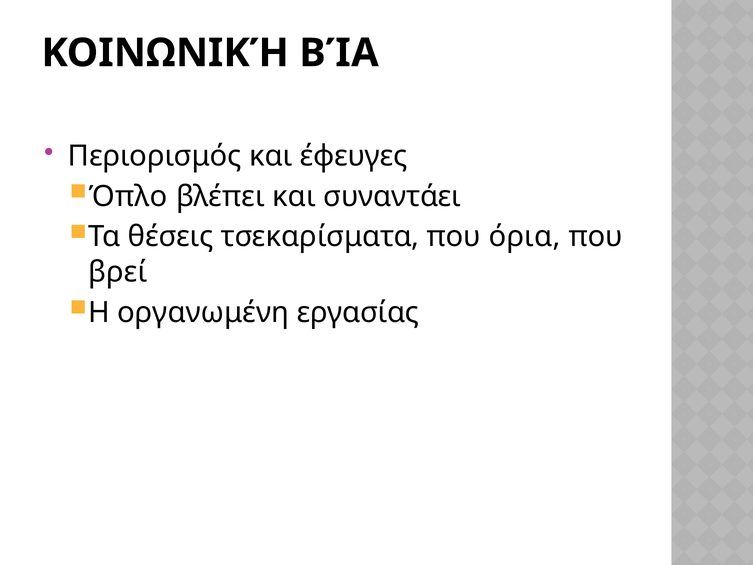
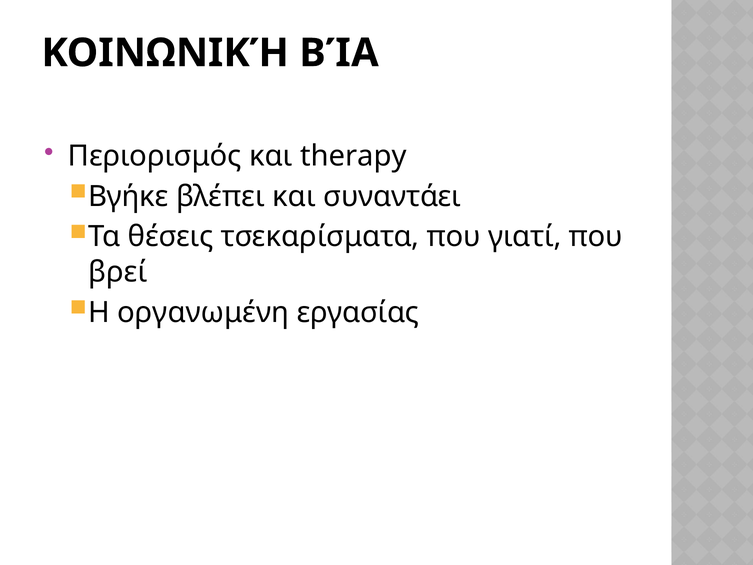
έφευγες: έφευγες -> therapy (353, 156)
Όπλο: Όπλο -> Βγήκε (128, 196)
όρια: όρια -> γιατί (525, 237)
